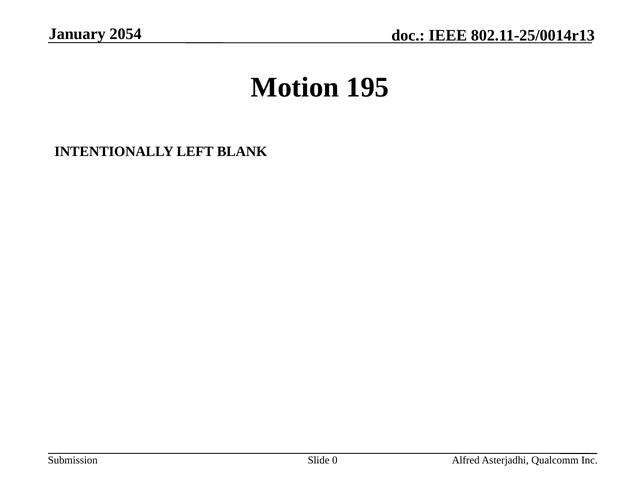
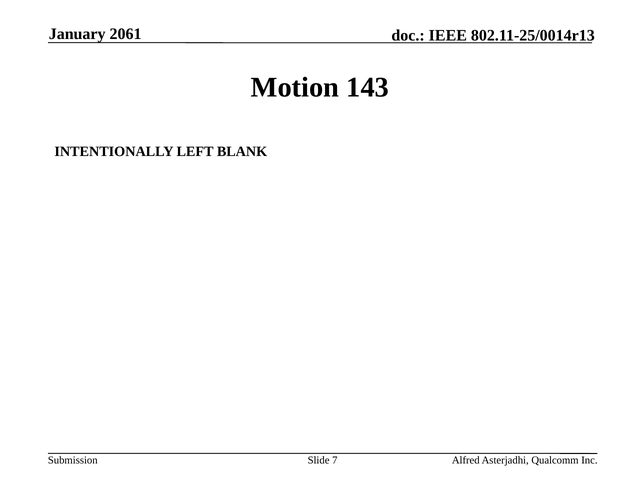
2054: 2054 -> 2061 (126, 34)
195: 195 -> 143 (368, 87)
0: 0 -> 7 (335, 460)
